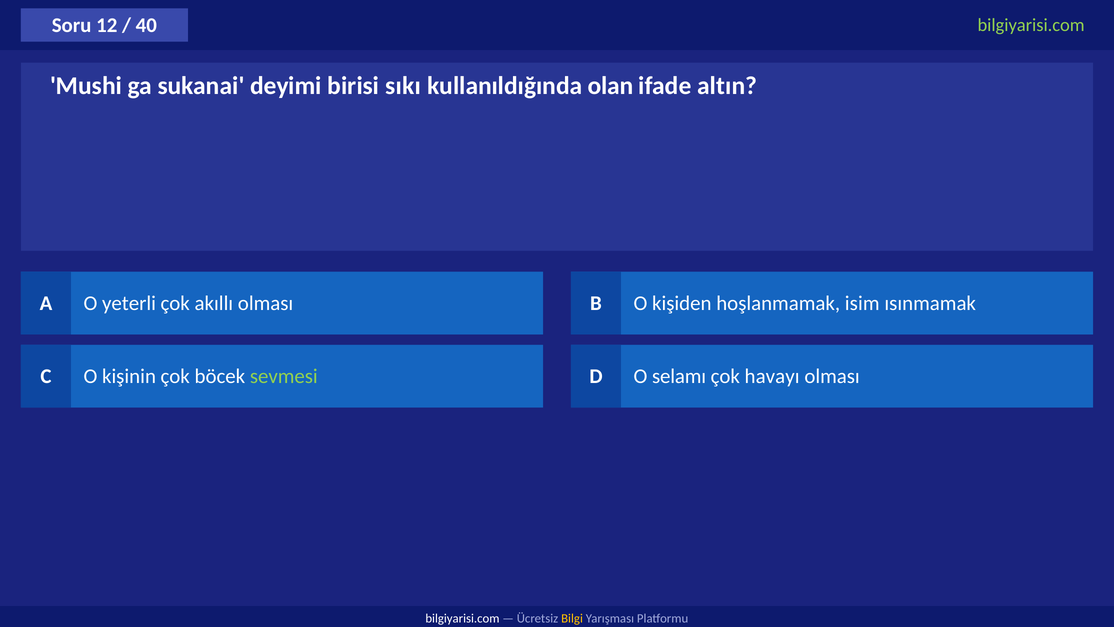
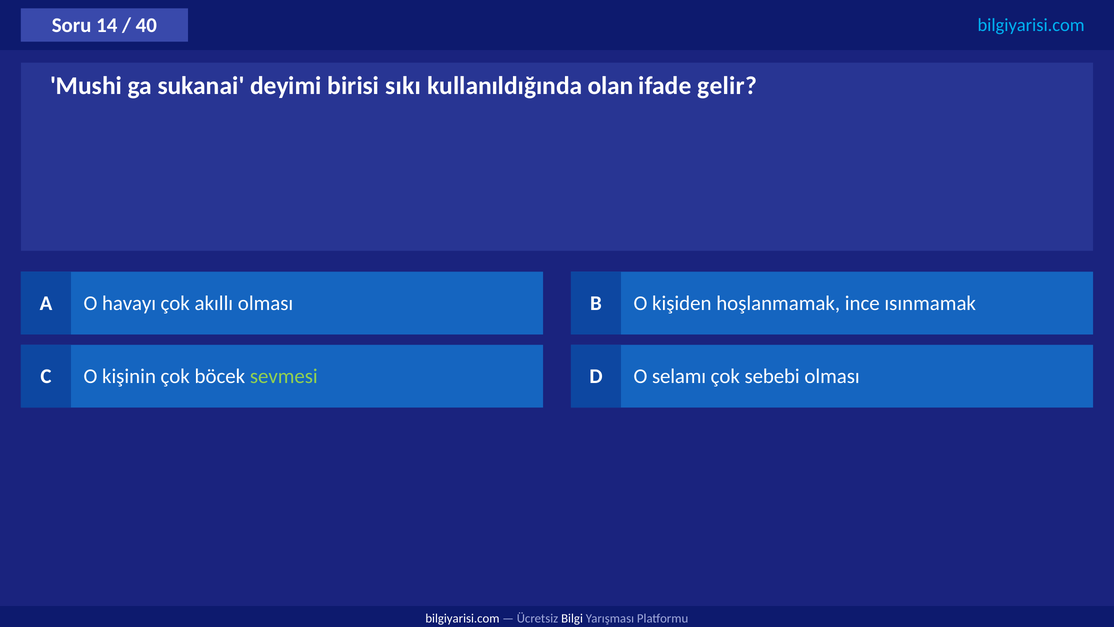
12: 12 -> 14 (107, 25)
bilgiyarisi.com colour: light green -> light blue (1031, 25)
altın: altın -> gelir (727, 86)
yeterli: yeterli -> havayı (129, 303)
isim: isim -> ince (862, 303)
havayı: havayı -> sebebi (772, 376)
Bilgi colour: yellow -> white (572, 618)
